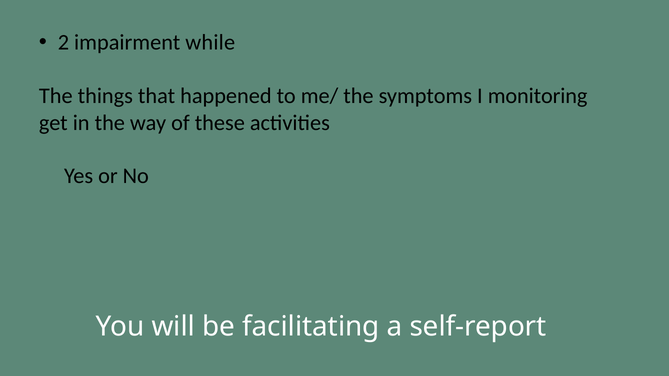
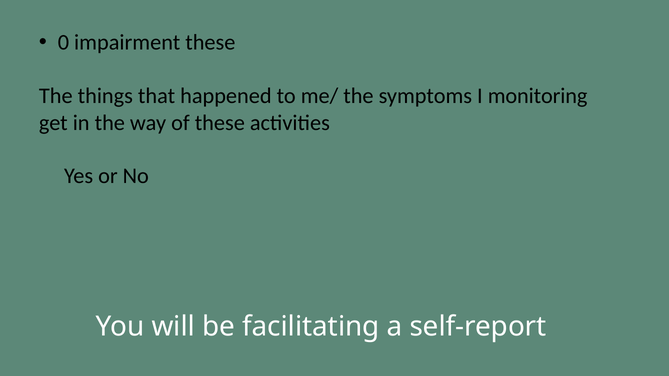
2: 2 -> 0 (63, 42)
impairment while: while -> these (210, 42)
